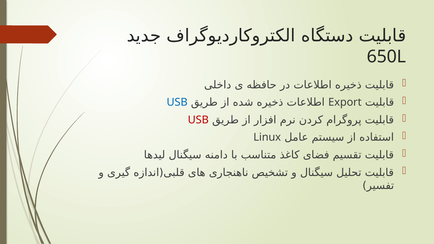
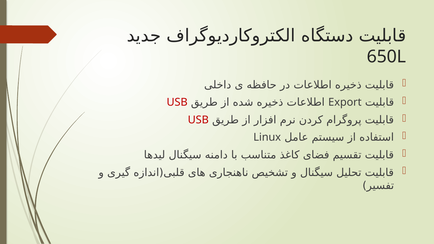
USB colour: blue -> red (177, 102)
